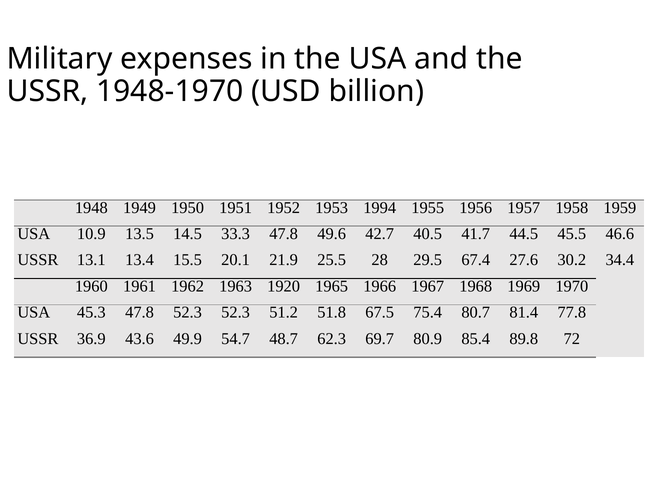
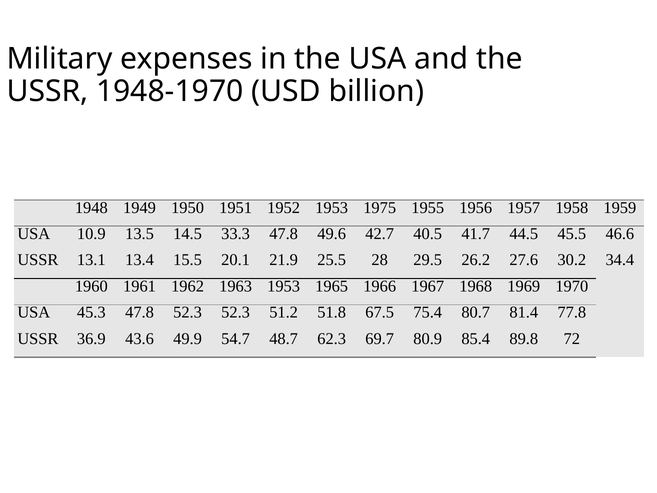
1994: 1994 -> 1975 (380, 207)
67.4: 67.4 -> 26.2 (476, 260)
1963 1920: 1920 -> 1953 (284, 286)
